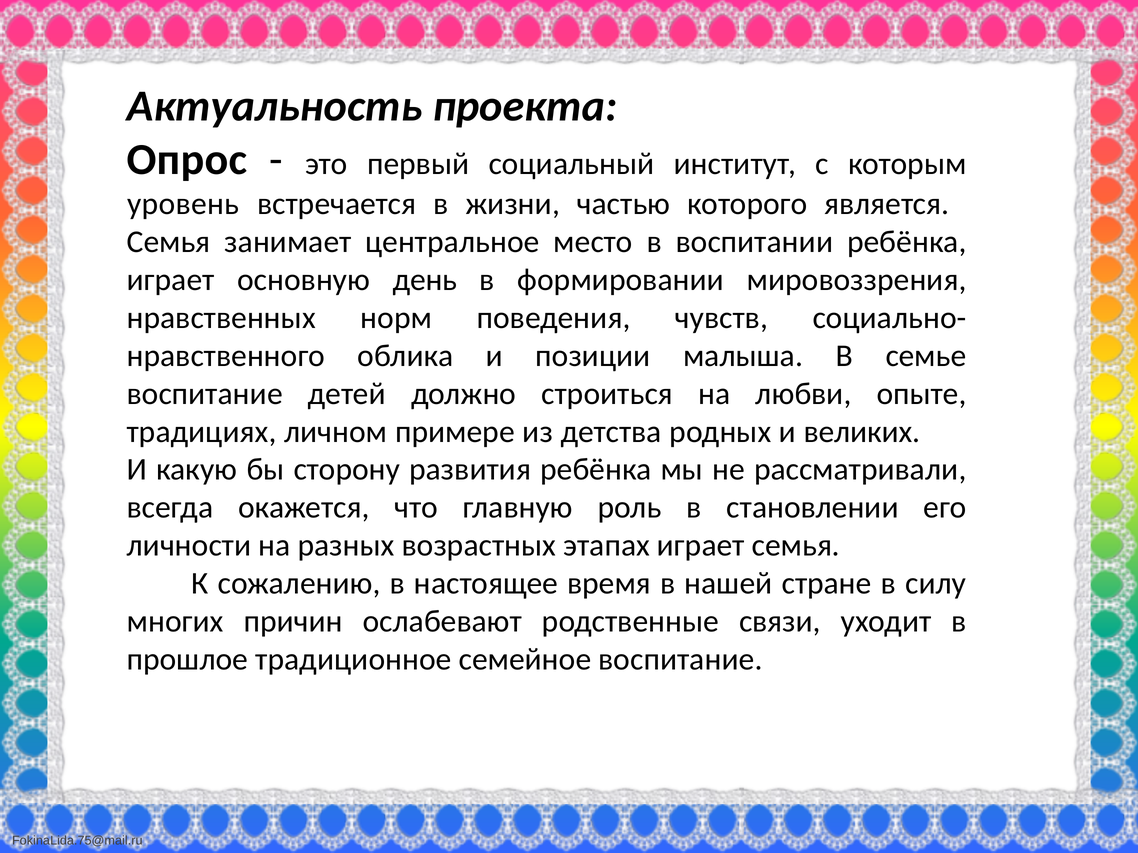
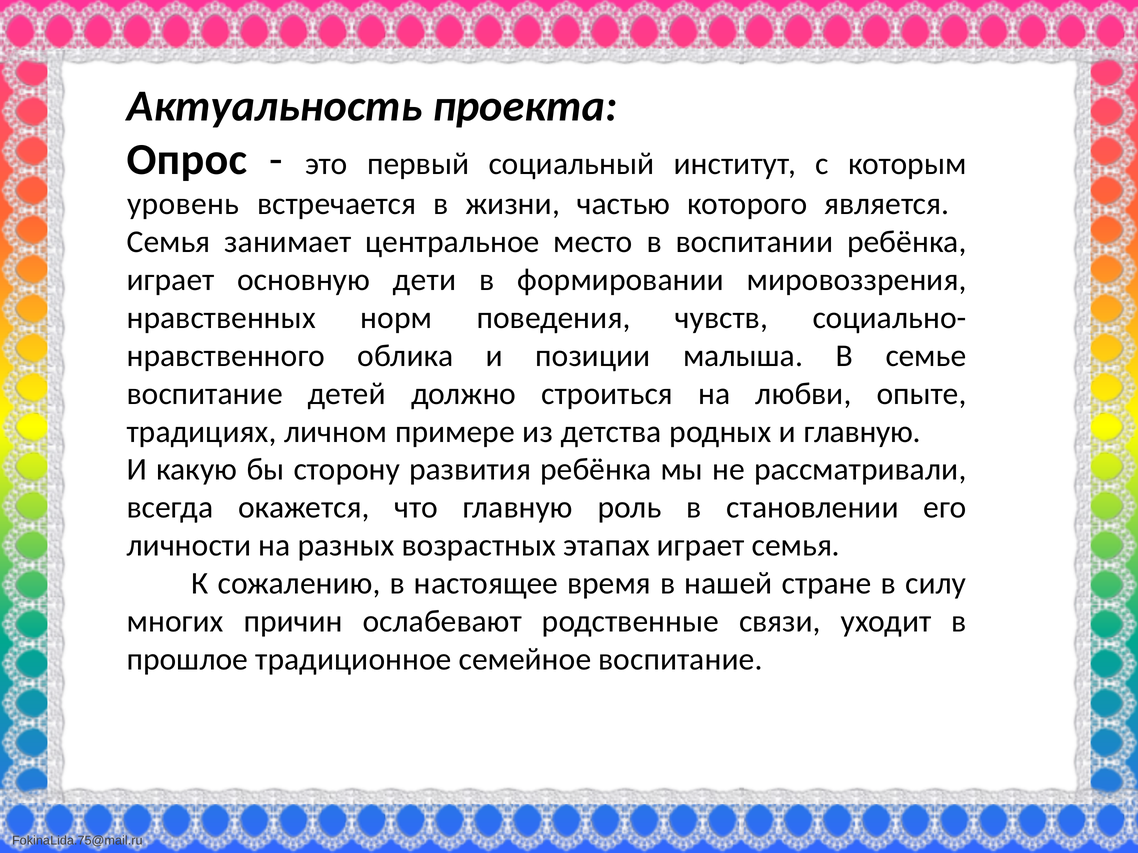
день: день -> дети (425, 280)
и великих: великих -> главную (862, 432)
